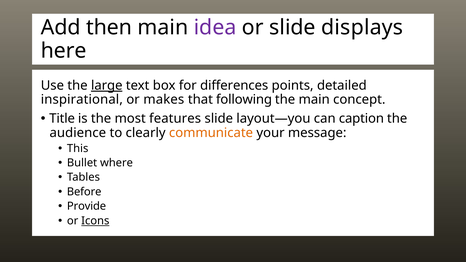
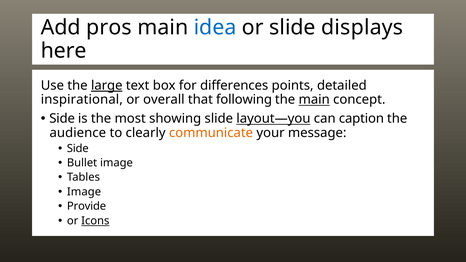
then: then -> pros (109, 28)
idea colour: purple -> blue (215, 28)
makes: makes -> overall (164, 100)
main underline: none -> present (314, 100)
Title: Title -> Side (62, 119)
features: features -> showing (175, 119)
layout—you underline: none -> present (273, 119)
This: This -> Side (78, 148)
Bullet where: where -> image (116, 163)
Before: Before -> Image (84, 192)
